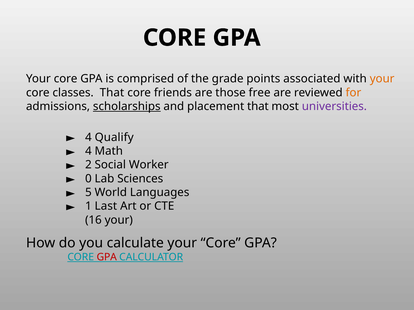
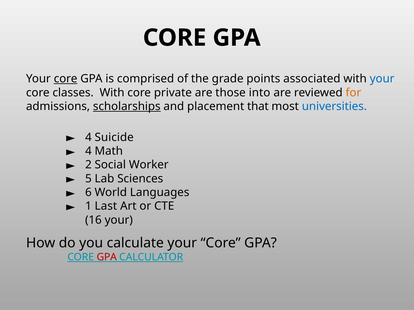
core underline: none -> present (66, 79)
your colour: orange -> blue (382, 79)
classes That: That -> With (112, 93)
friends: friends -> private (173, 93)
free: free -> into (260, 93)
universities colour: purple -> blue (334, 107)
Qualify: Qualify -> Suicide (114, 137)
0: 0 -> 5 (88, 179)
5: 5 -> 6 (88, 193)
